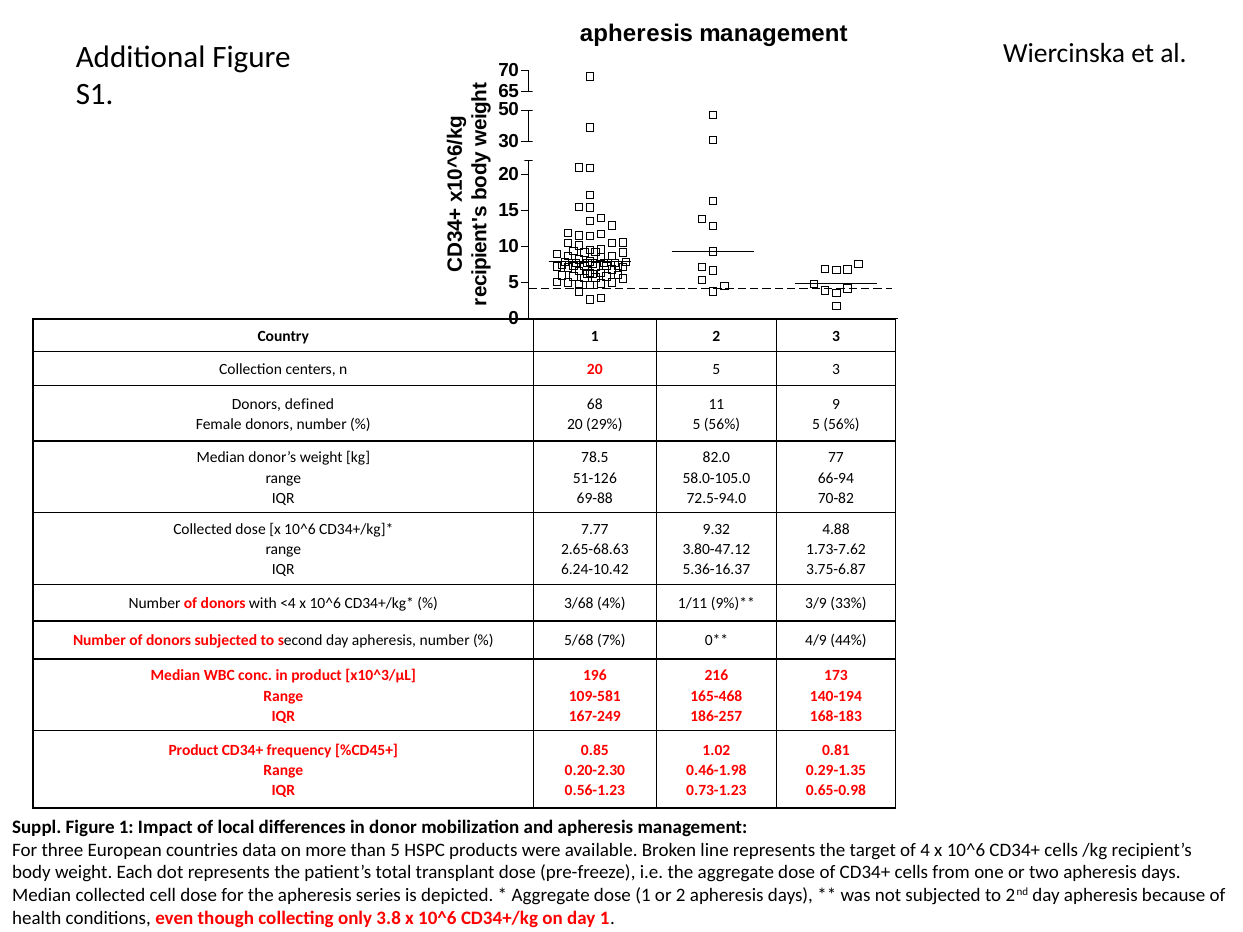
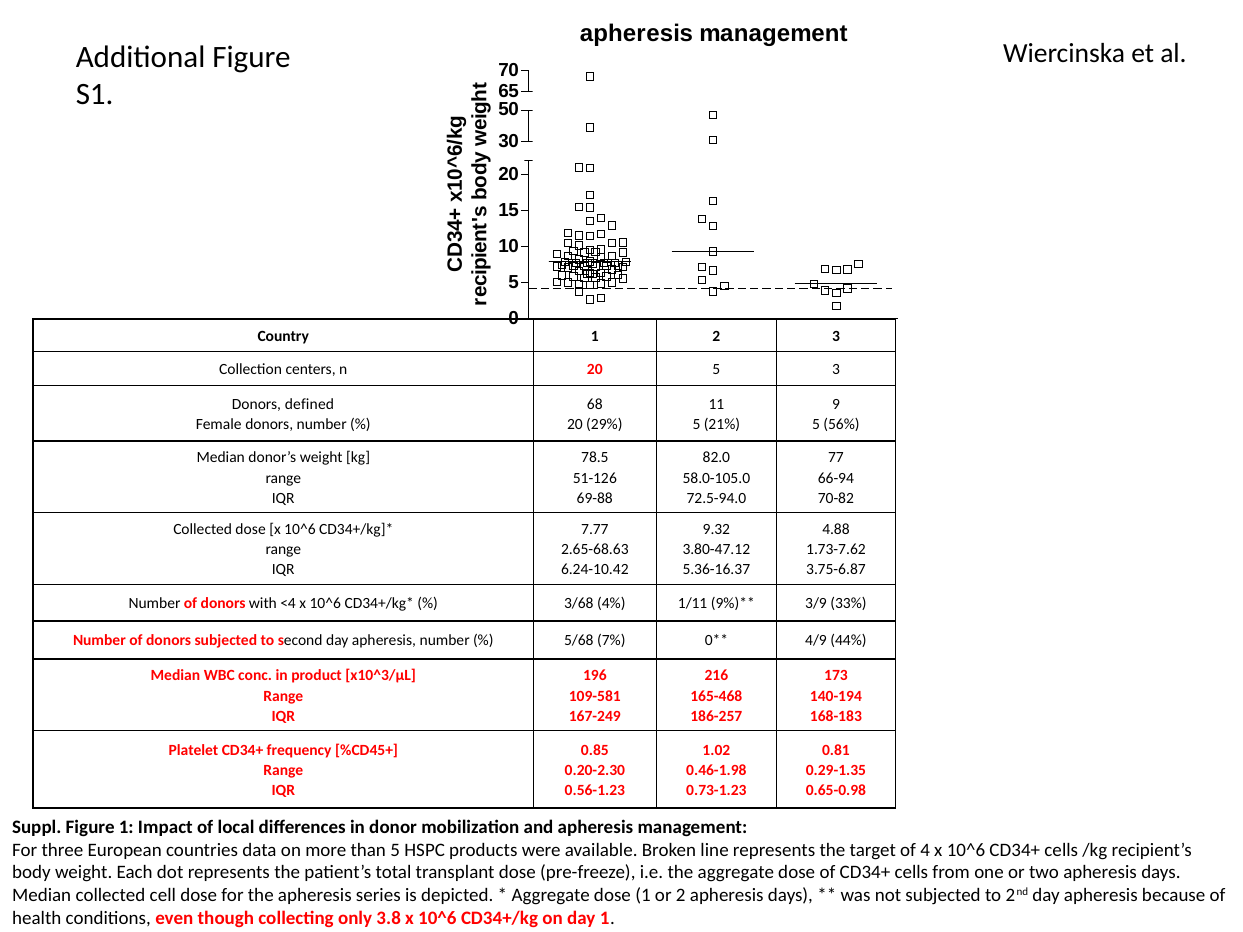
56%: 56% -> 21% (722, 424)
Product: Product -> Platelet (193, 750)
